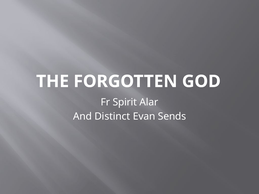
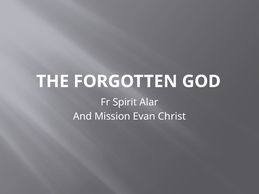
Distinct: Distinct -> Mission (112, 117)
Sends: Sends -> Christ (172, 117)
